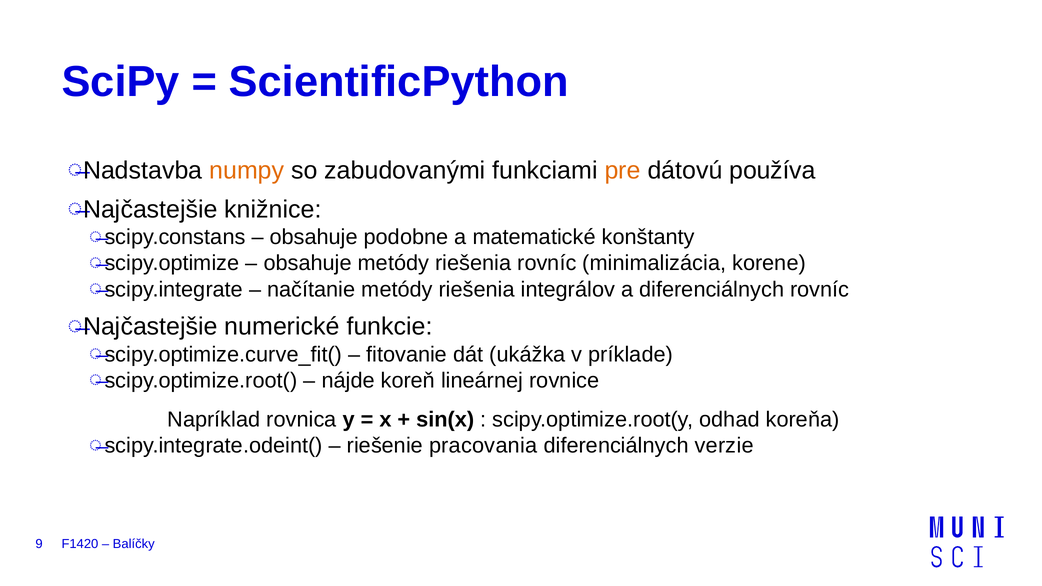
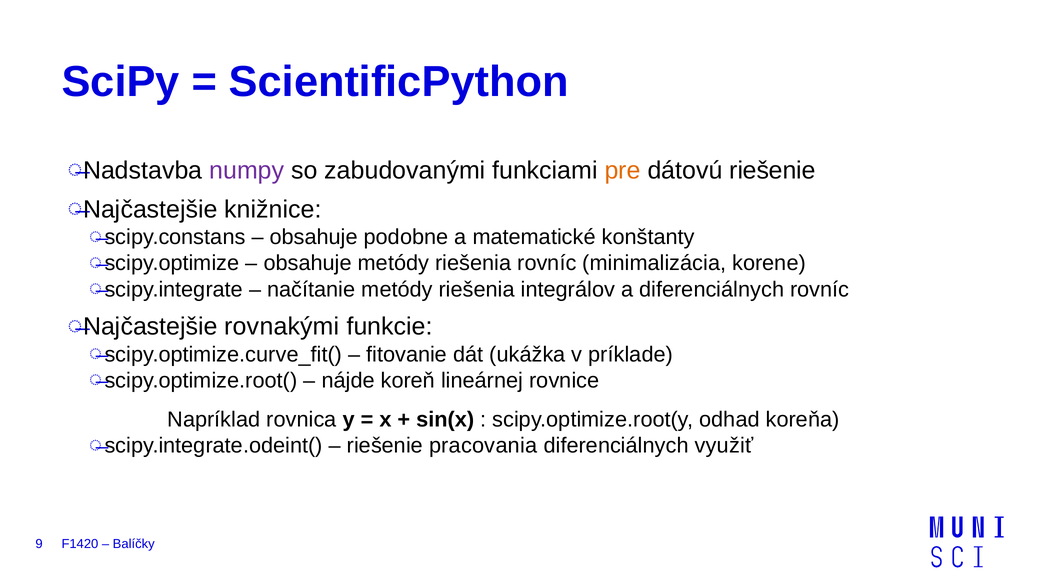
numpy colour: orange -> purple (247, 170)
dátovú používa: používa -> riešenie (773, 170)
numerické: numerické -> rovnakými (282, 327)
verzie: verzie -> využiť (724, 446)
